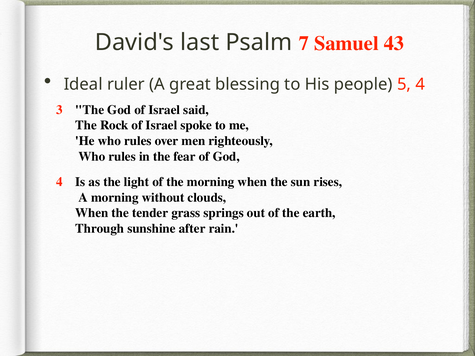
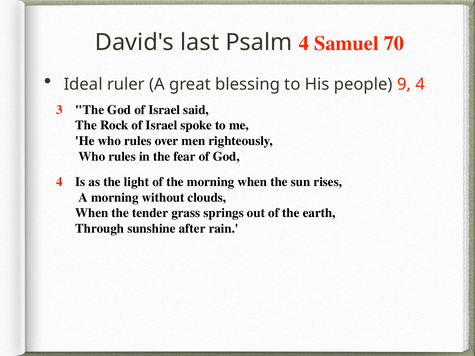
Psalm 7: 7 -> 4 (304, 44)
43: 43 -> 70 (394, 44)
5: 5 -> 9 (404, 84)
